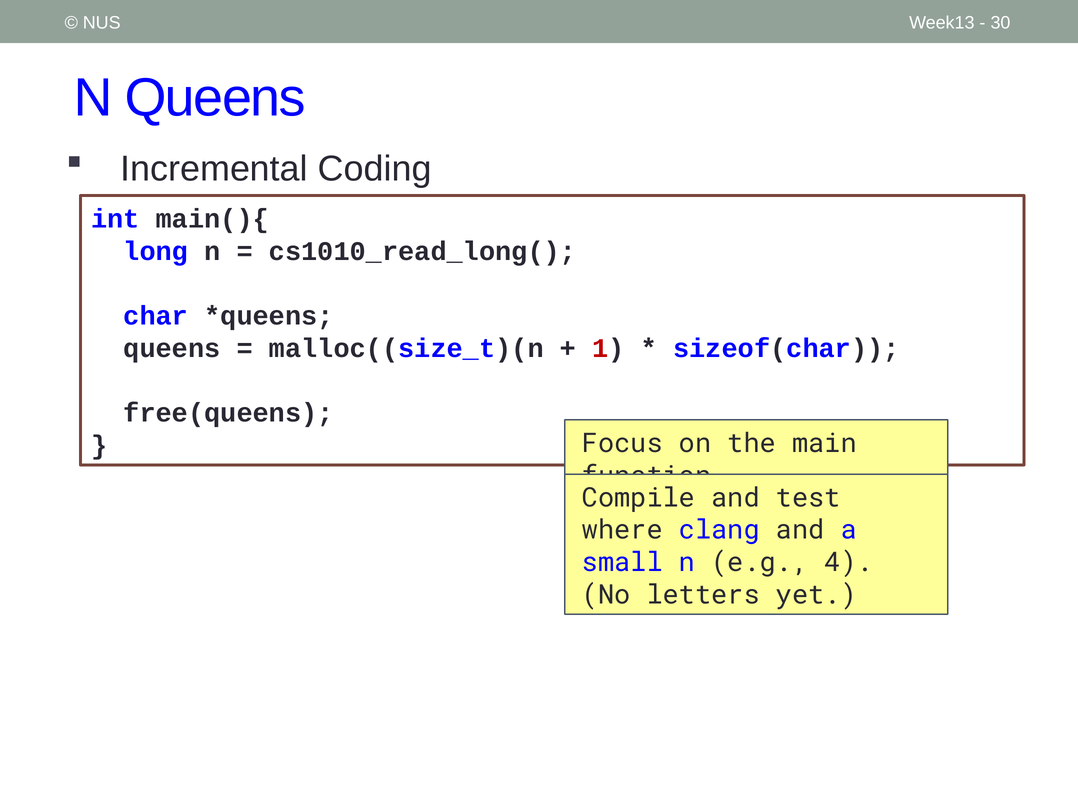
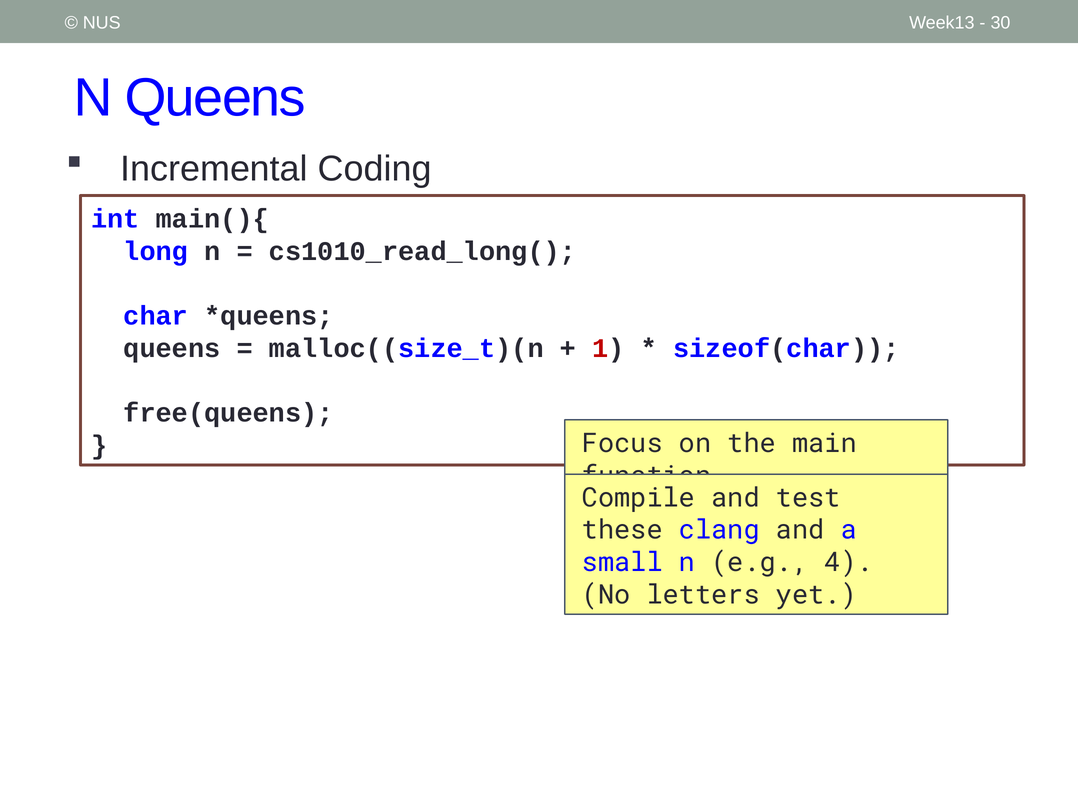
where: where -> these (622, 530)
